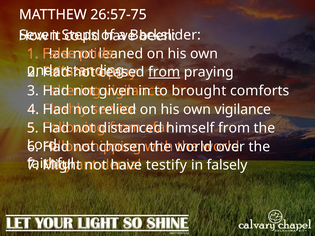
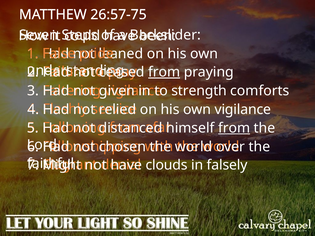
brought: brought -> strength (199, 91)
from underline: none -> present (234, 128)
testify: testify -> clouds (167, 165)
